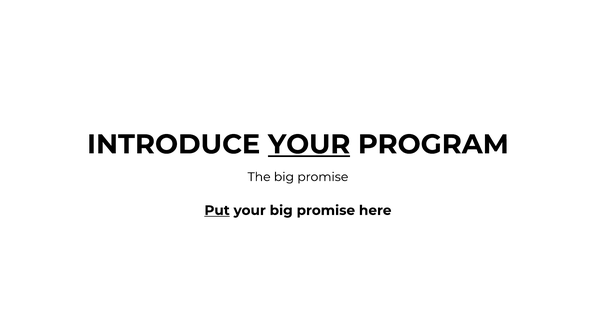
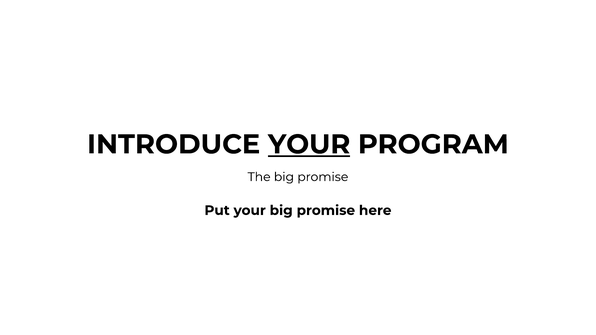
Put underline: present -> none (217, 211)
